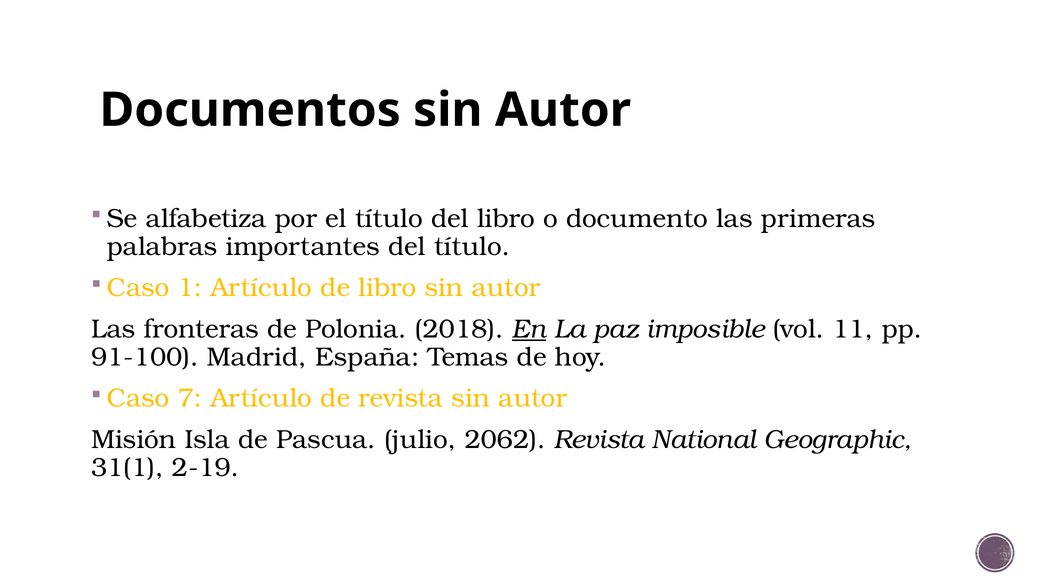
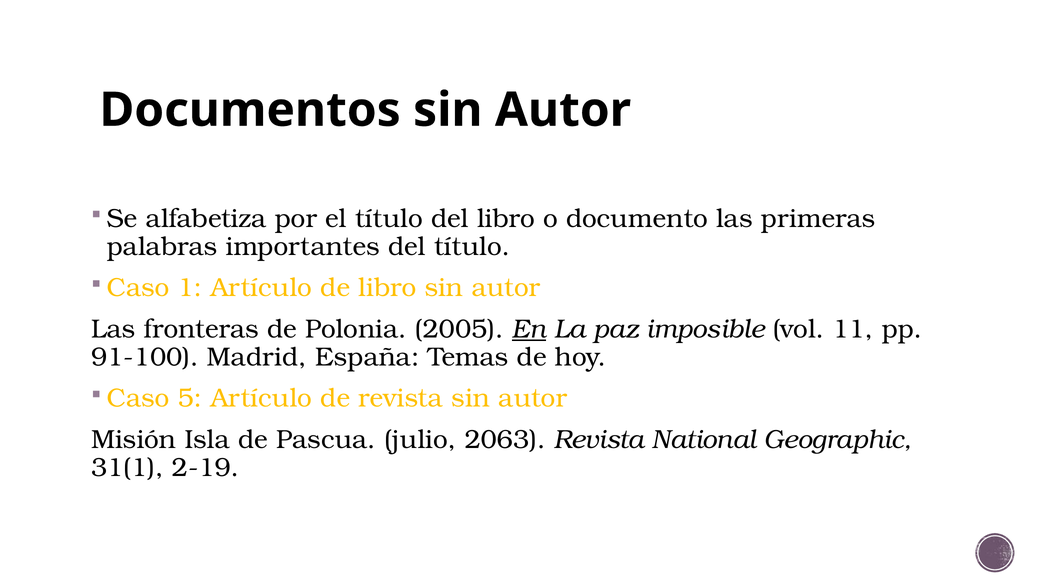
2018: 2018 -> 2005 (459, 329)
7: 7 -> 5 (190, 398)
2062: 2062 -> 2063 (505, 439)
